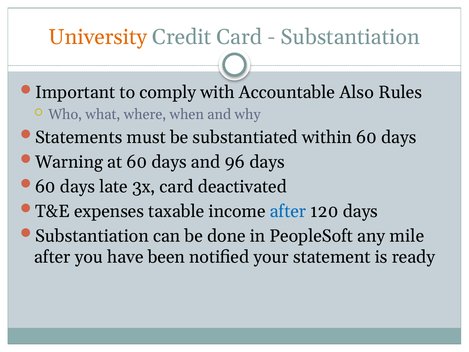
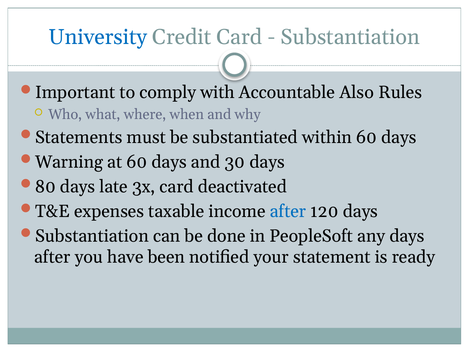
University colour: orange -> blue (98, 37)
96: 96 -> 30 (235, 162)
60: 60 -> 80 (45, 186)
any mile: mile -> days (407, 236)
